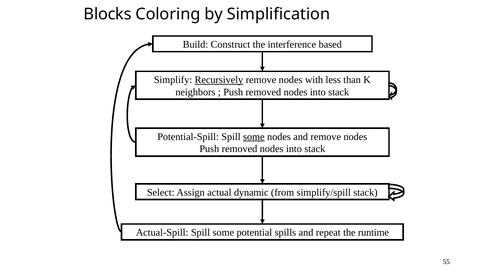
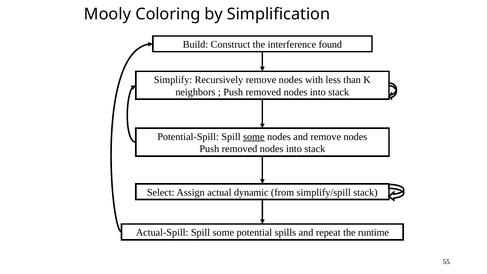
Blocks: Blocks -> Mooly (107, 14)
based: based -> found (330, 45)
Recursively underline: present -> none (219, 80)
